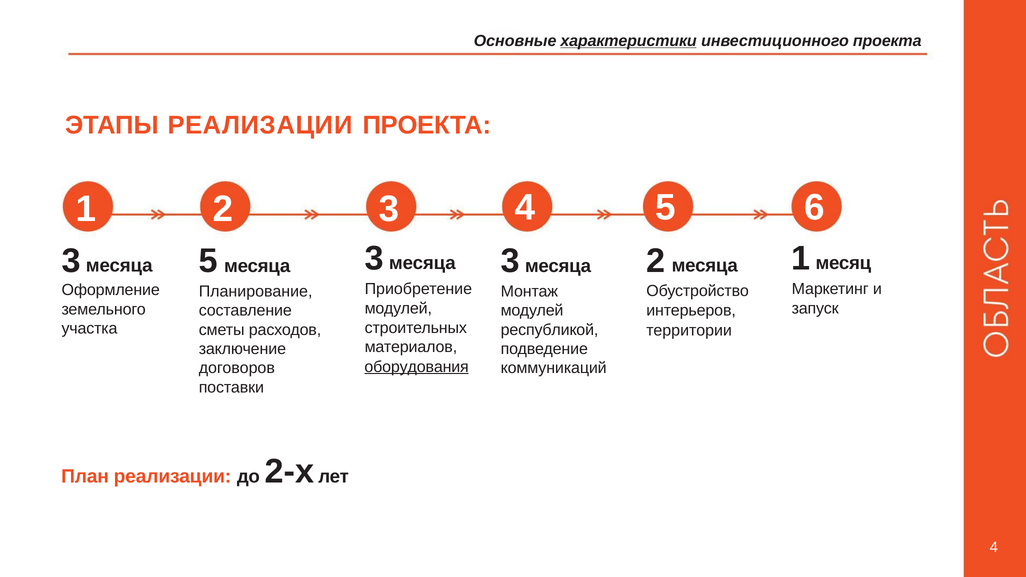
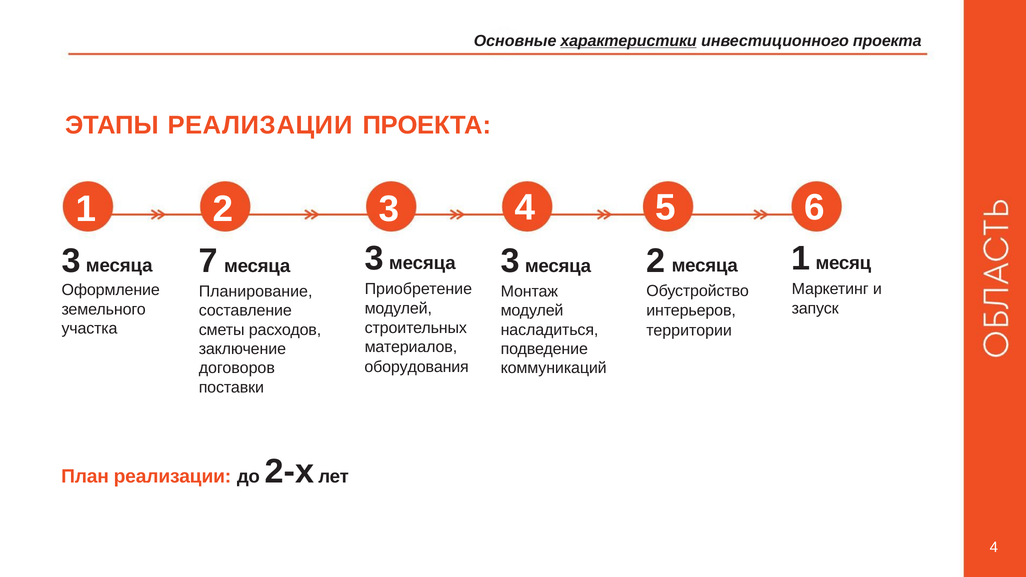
месяца 5: 5 -> 7 (208, 261)
республикой: республикой -> насладиться (550, 330)
оборудования underline: present -> none (417, 367)
